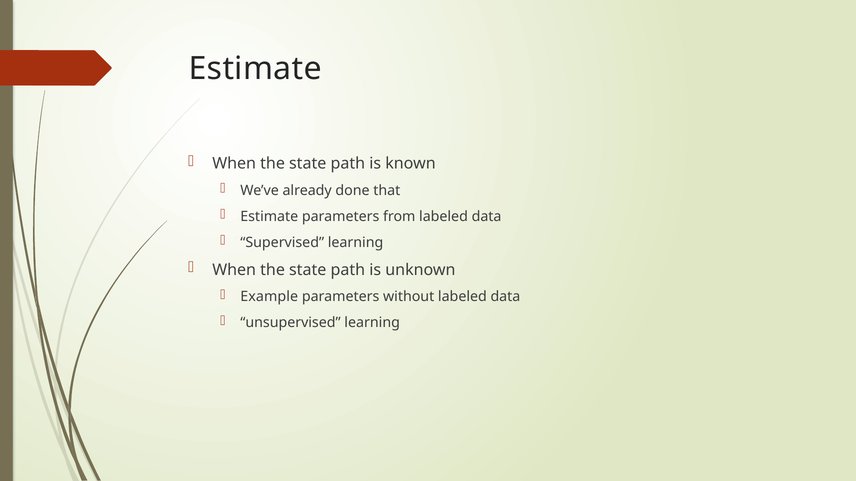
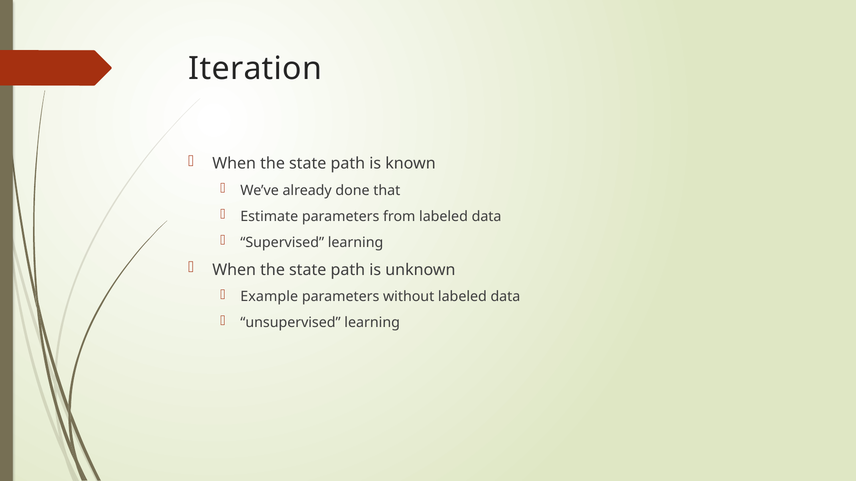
Estimate: Estimate -> Iteration (255, 69)
